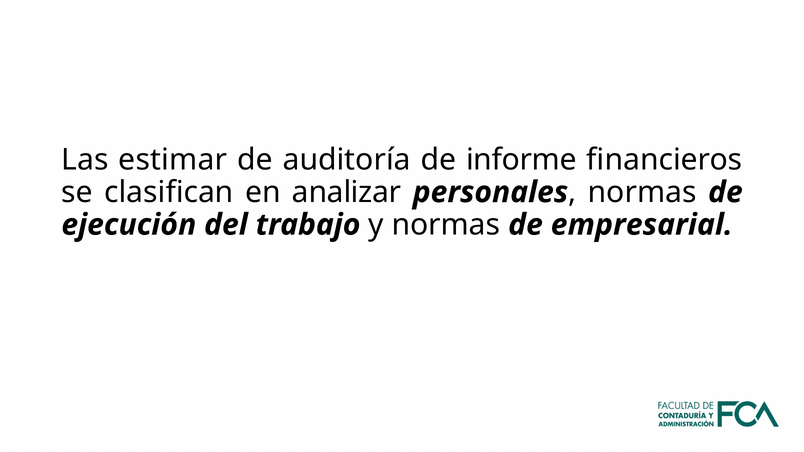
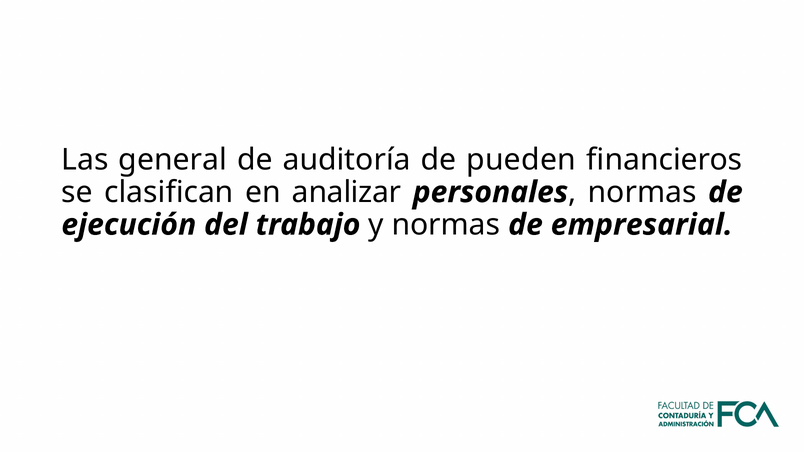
estimar: estimar -> general (173, 160)
informe: informe -> pueden (521, 160)
